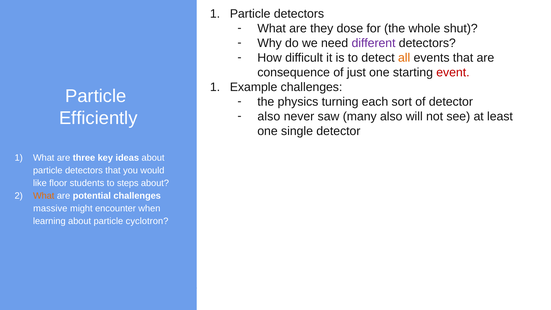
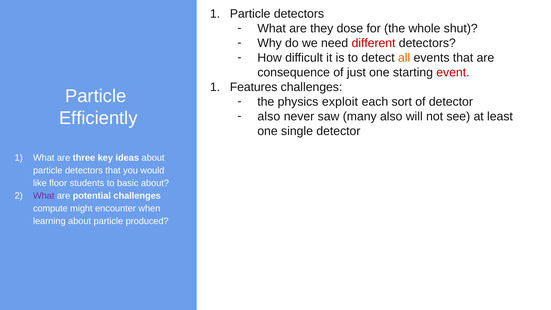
different colour: purple -> red (374, 43)
Example: Example -> Features (254, 87)
turning: turning -> exploit (340, 102)
steps: steps -> basic (128, 183)
What colour: orange -> purple (44, 196)
massive: massive -> compute (50, 208)
cyclotron: cyclotron -> produced (147, 221)
